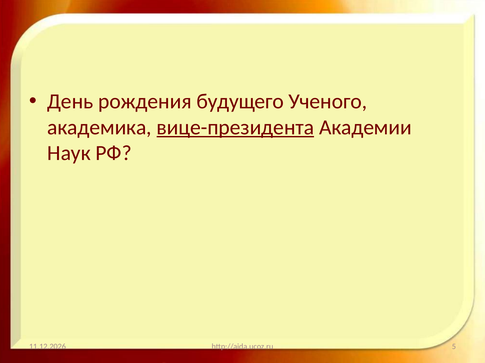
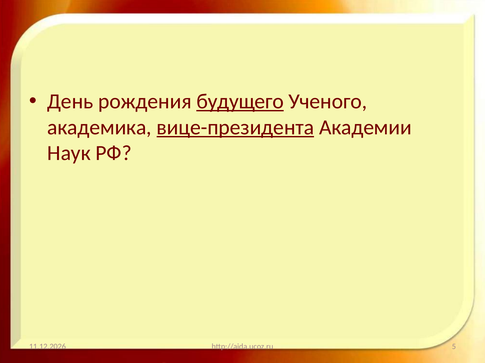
будущего underline: none -> present (240, 102)
